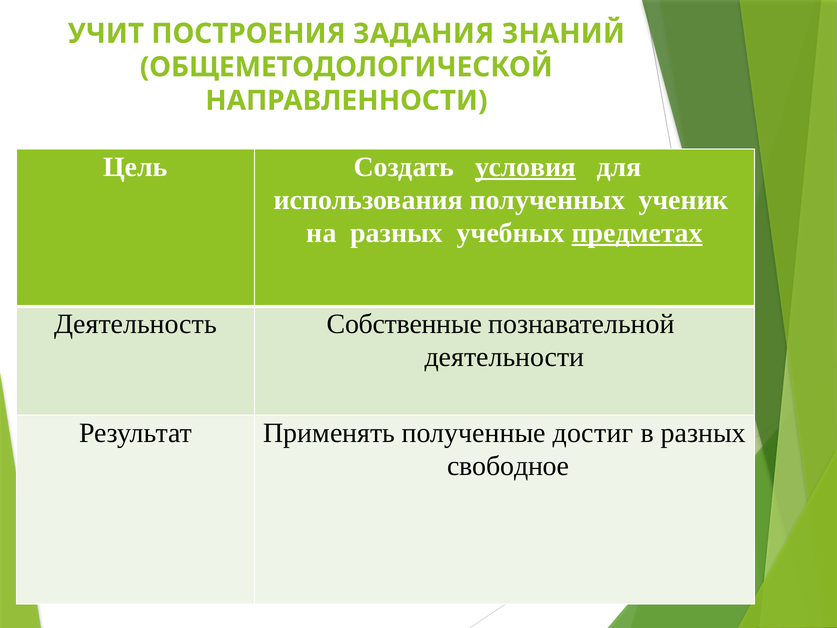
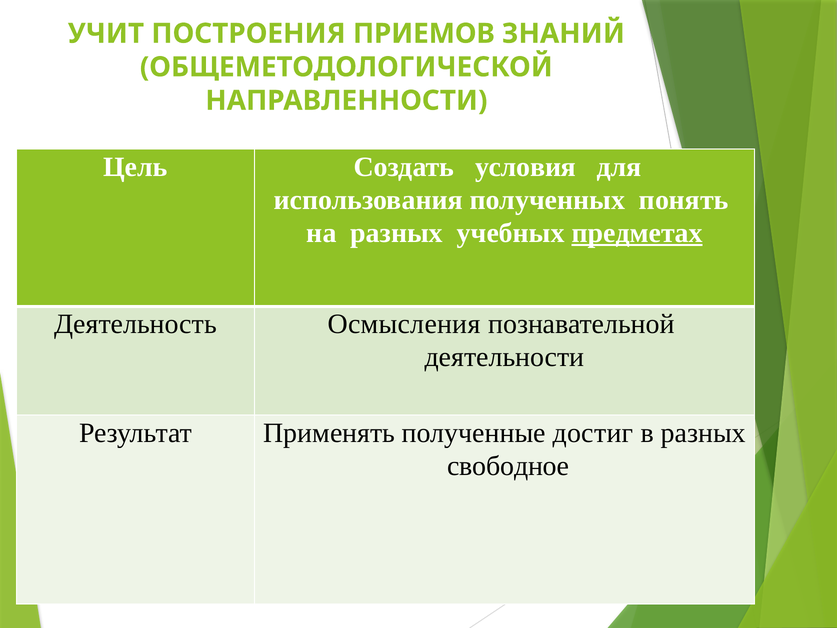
ЗАДАНИЯ: ЗАДАНИЯ -> ПРИЕМОВ (424, 34)
условия underline: present -> none (526, 167)
ученик: ученик -> понять (684, 200)
Собственные: Собственные -> Осмысления (404, 324)
